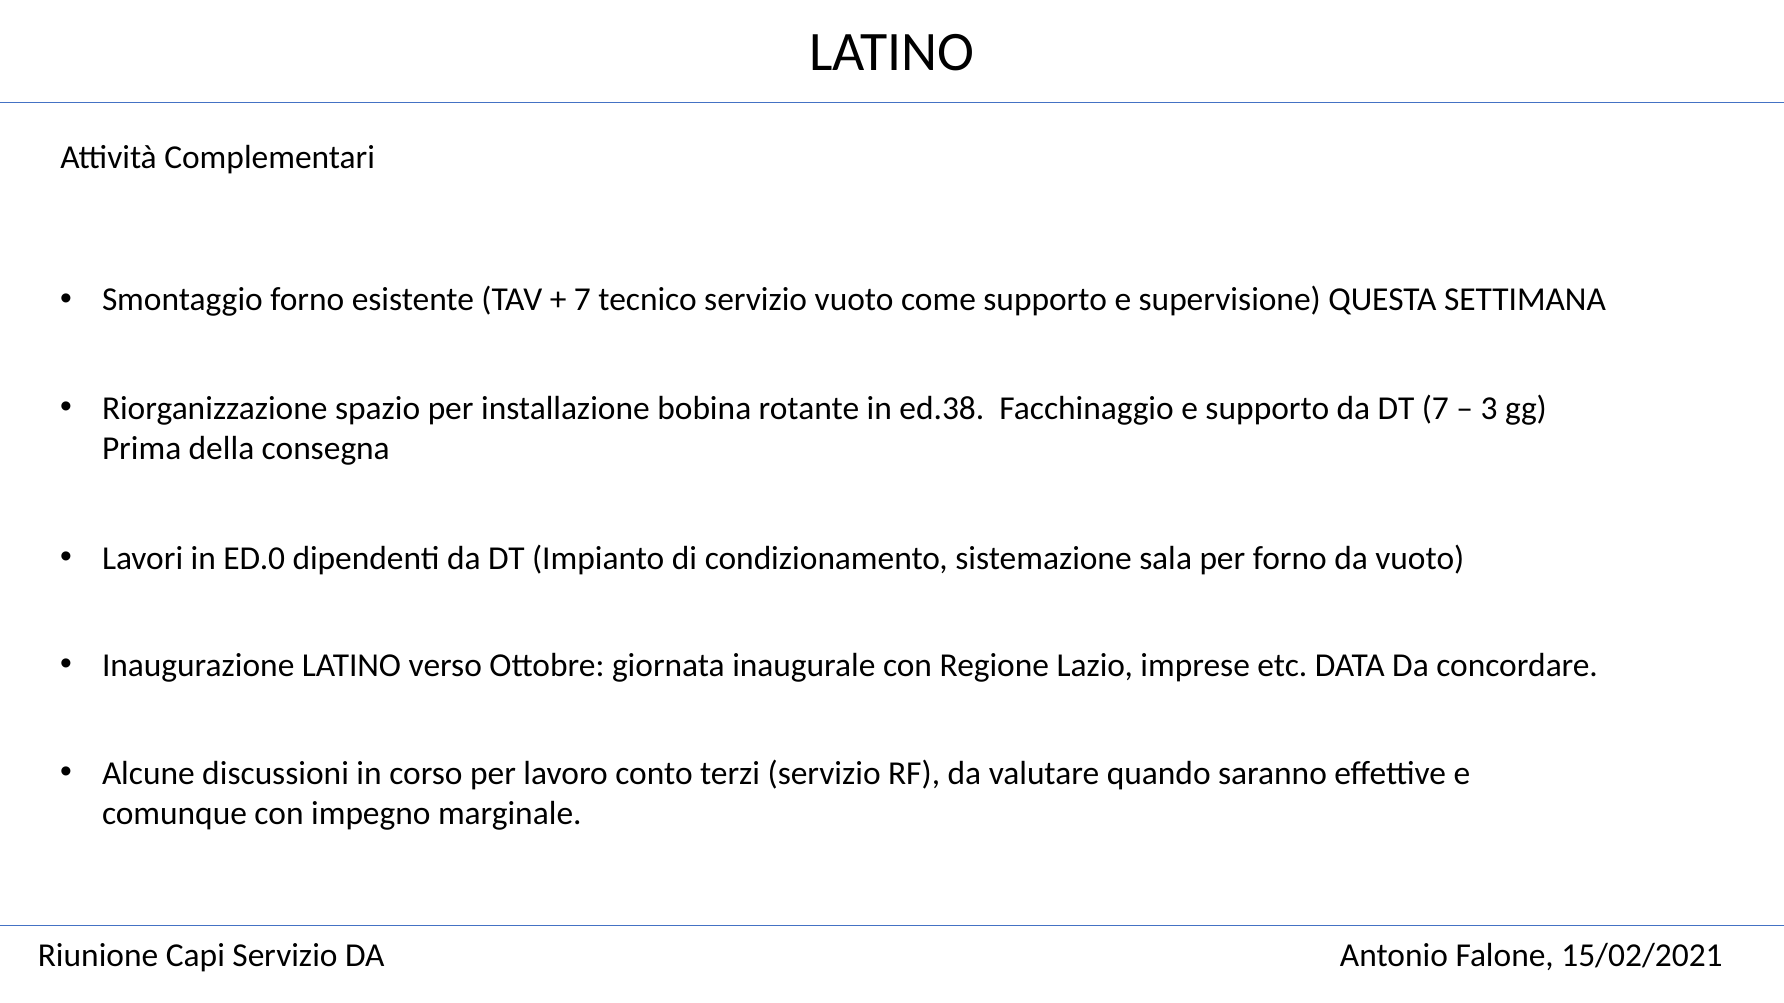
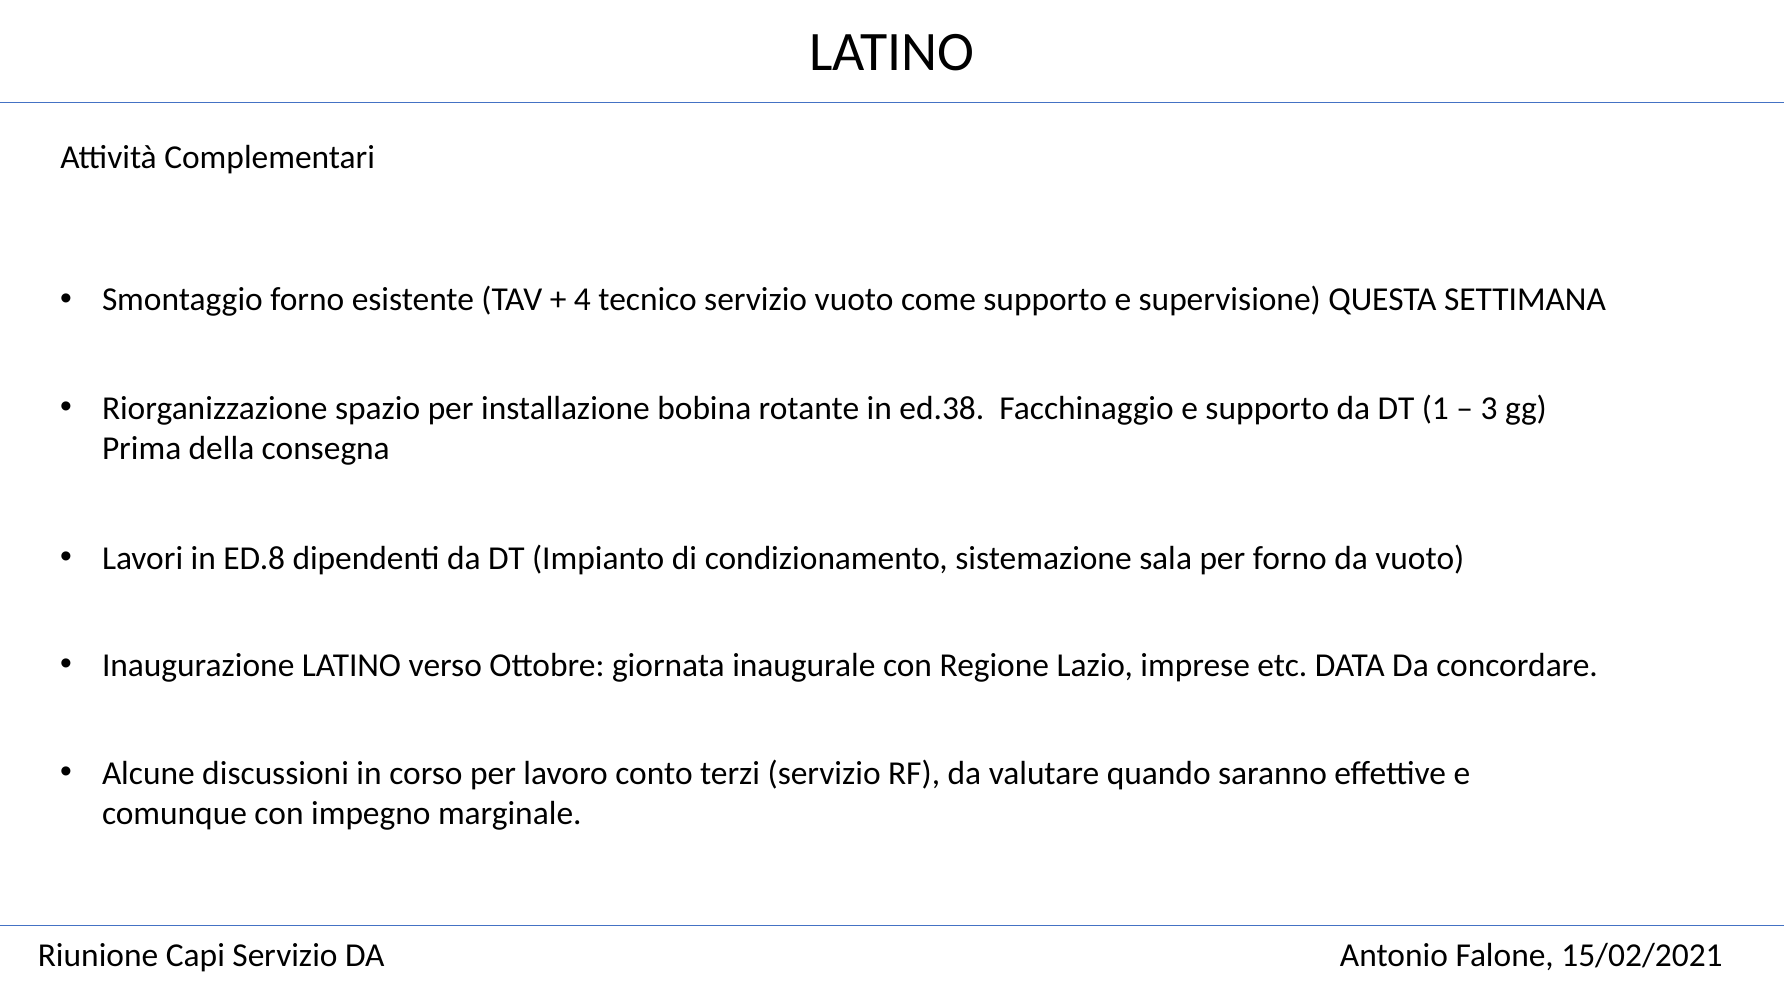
7: 7 -> 4 (582, 300)
DT 7: 7 -> 1 (1435, 408)
ED.0: ED.0 -> ED.8 (254, 558)
